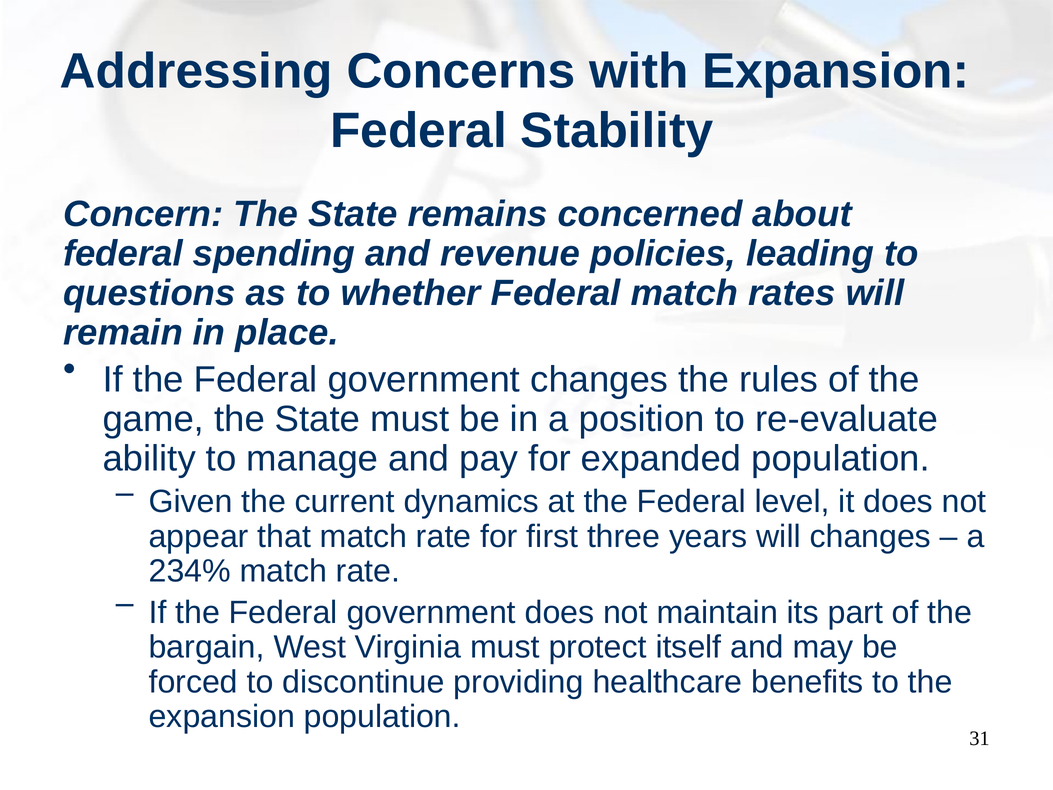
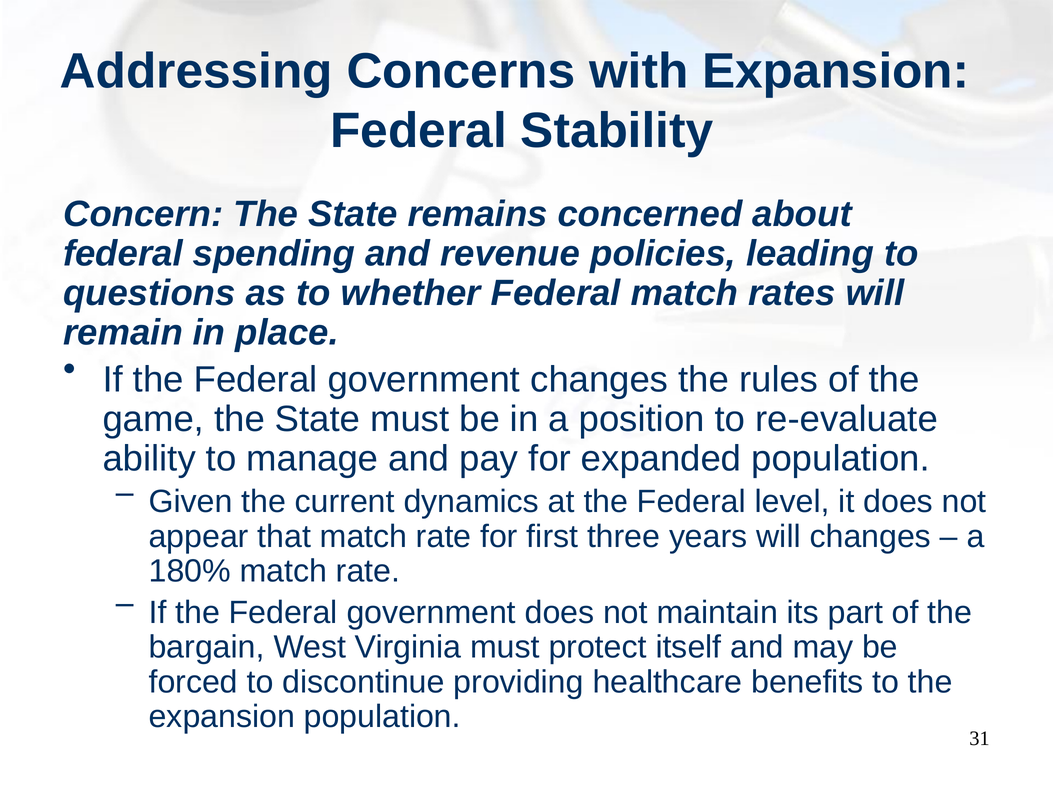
234%: 234% -> 180% (190, 571)
